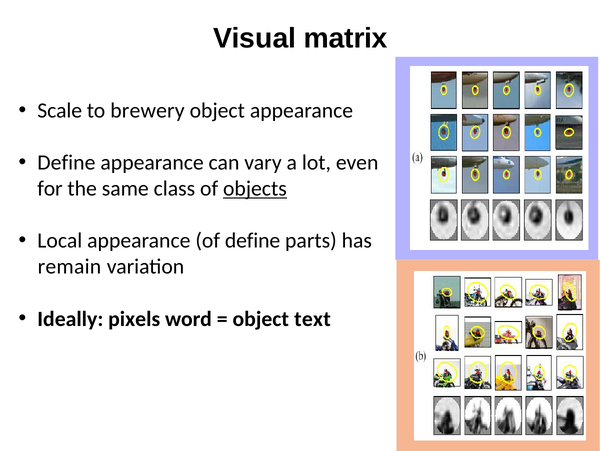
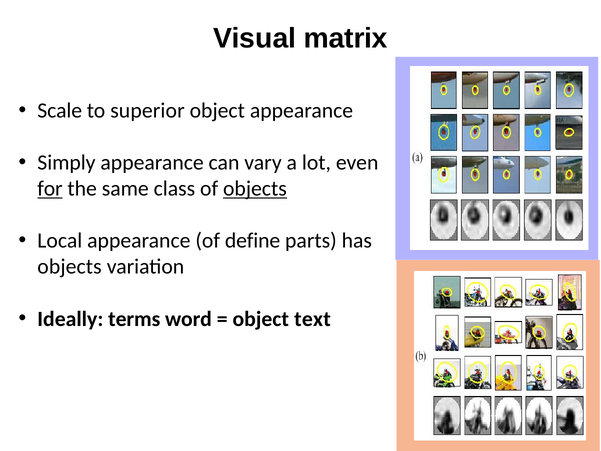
brewery: brewery -> superior (147, 110)
Define: Define -> Simply (66, 163)
for underline: none -> present (50, 189)
remain: remain -> objects (70, 267)
pixels: pixels -> terms (134, 319)
